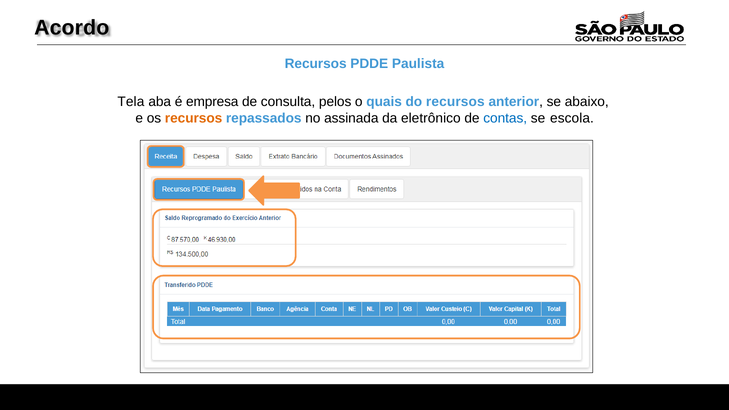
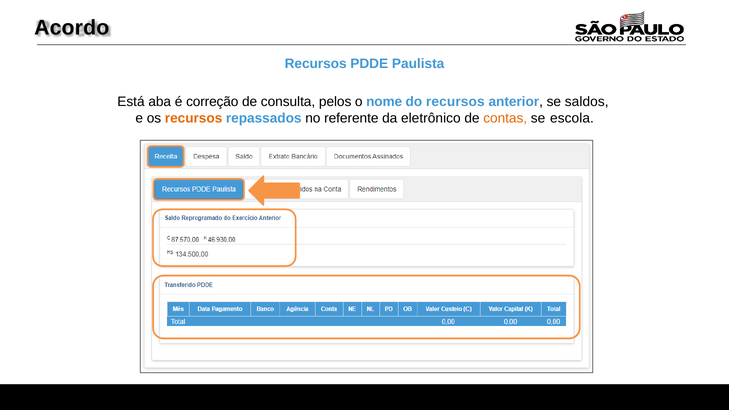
Tela: Tela -> Está (131, 102)
empresa: empresa -> correção (212, 102)
quais: quais -> nome (384, 102)
abaixo: abaixo -> saldos (587, 102)
assinada: assinada -> referente (351, 118)
contas colour: blue -> orange (505, 118)
